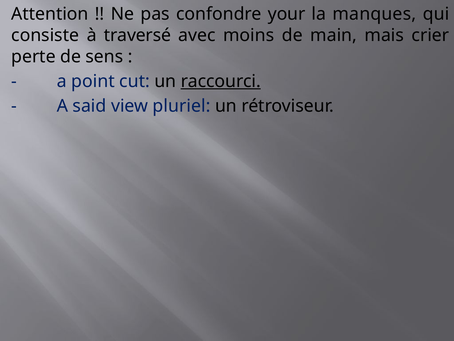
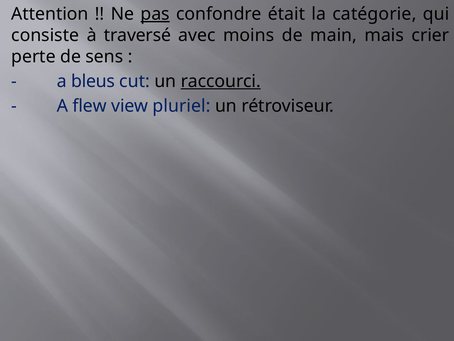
pas underline: none -> present (155, 14)
your: your -> était (287, 14)
manques: manques -> catégorie (374, 14)
point: point -> bleus (93, 81)
said: said -> flew (90, 106)
